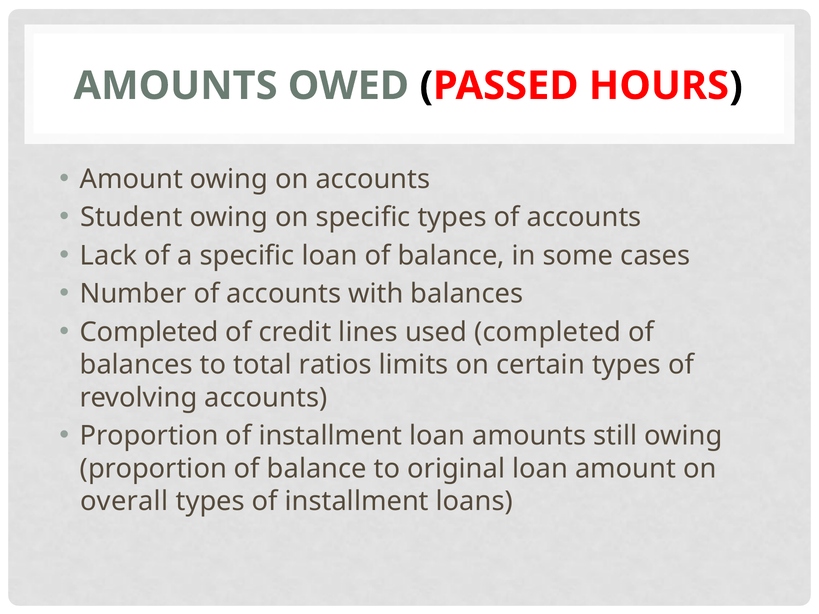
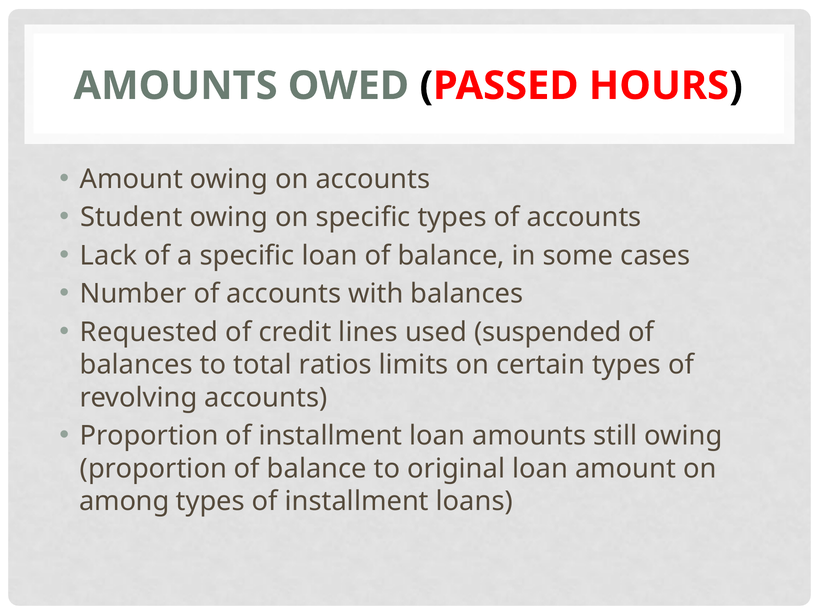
Completed: Completed -> Requested (149, 332)
used completed: completed -> suspended (548, 332)
overall: overall -> among (124, 501)
